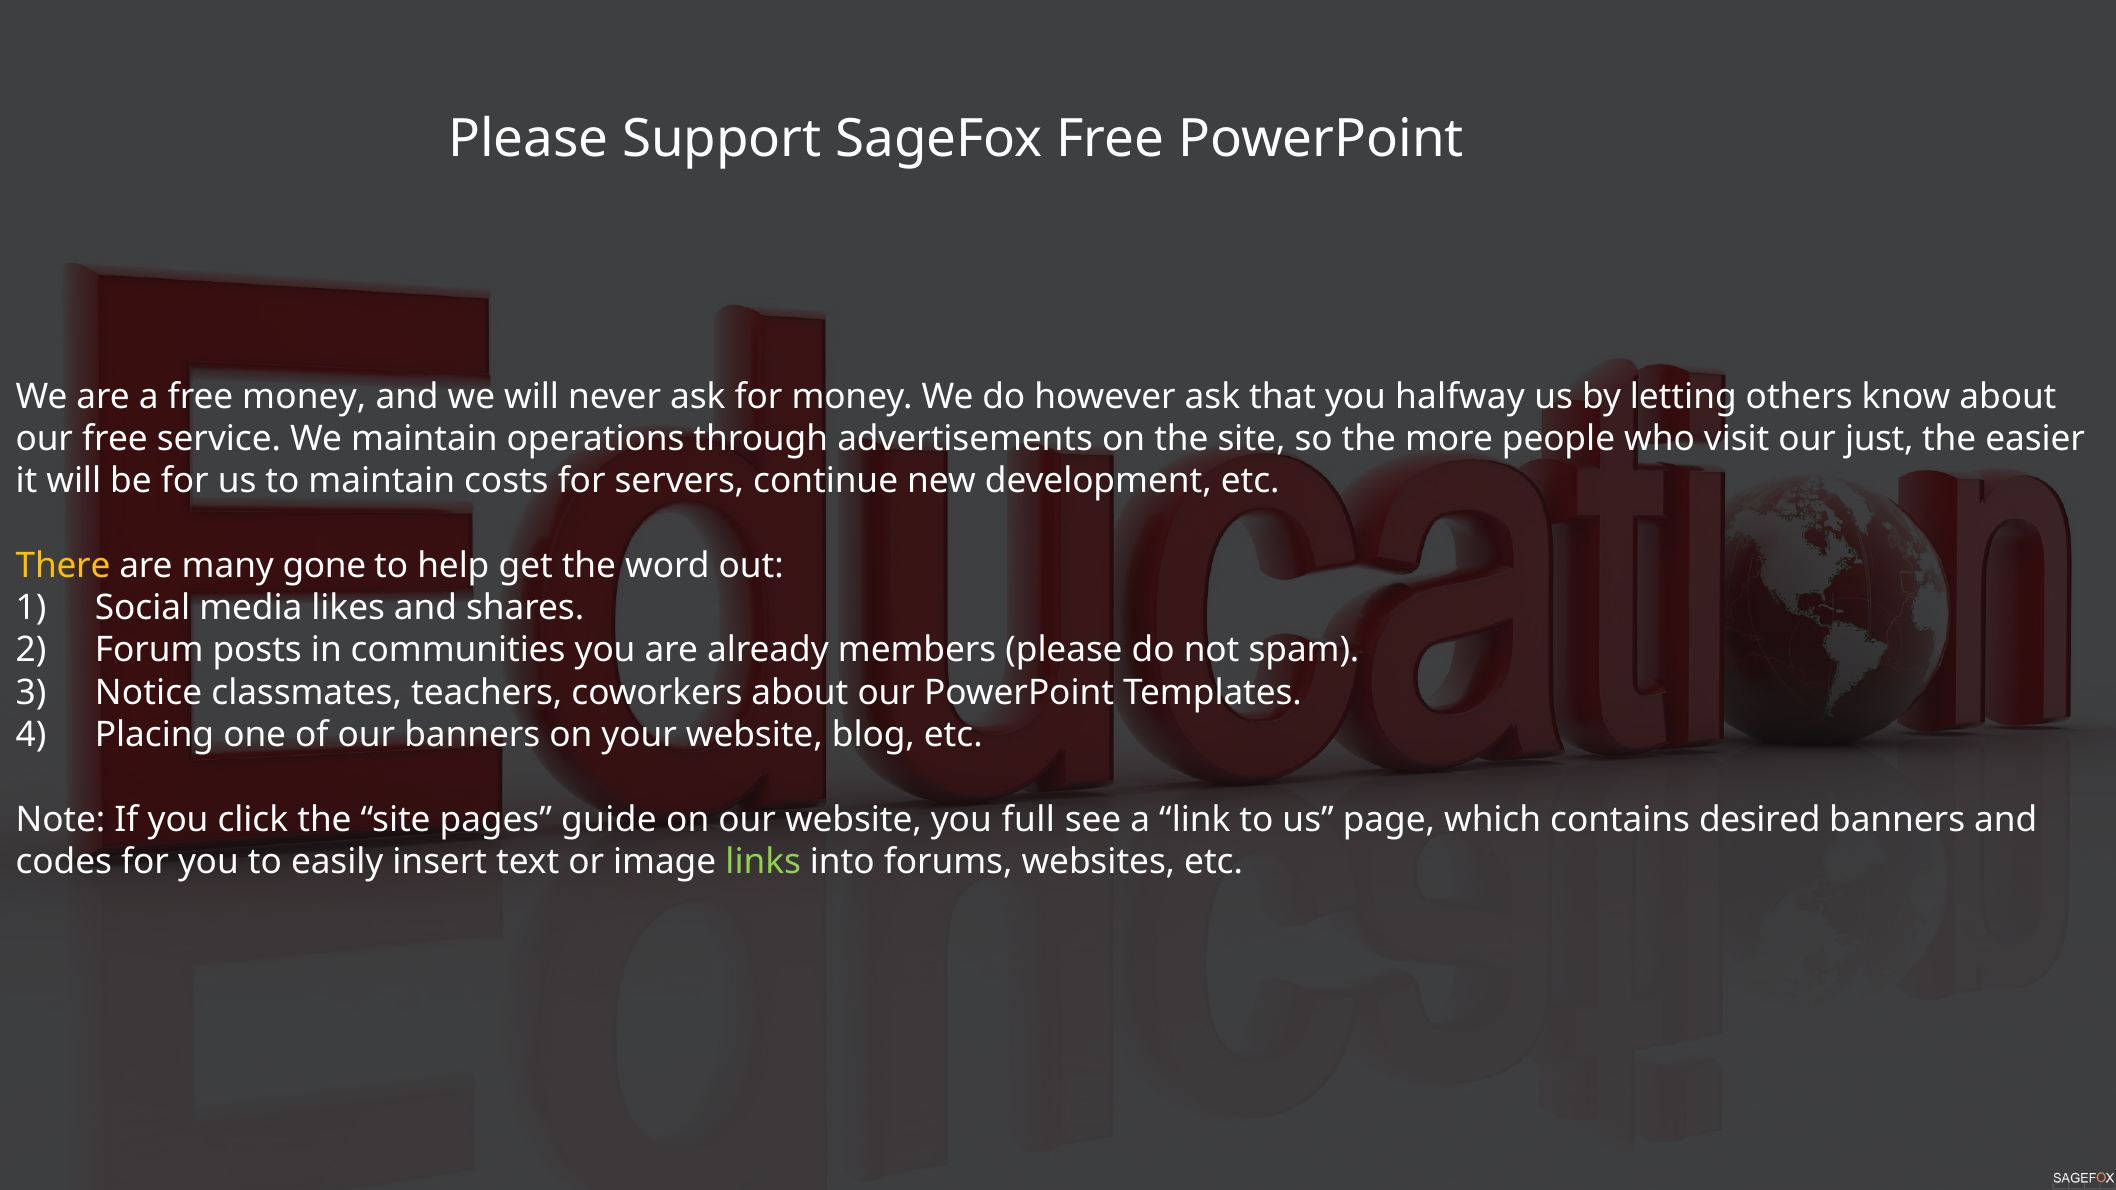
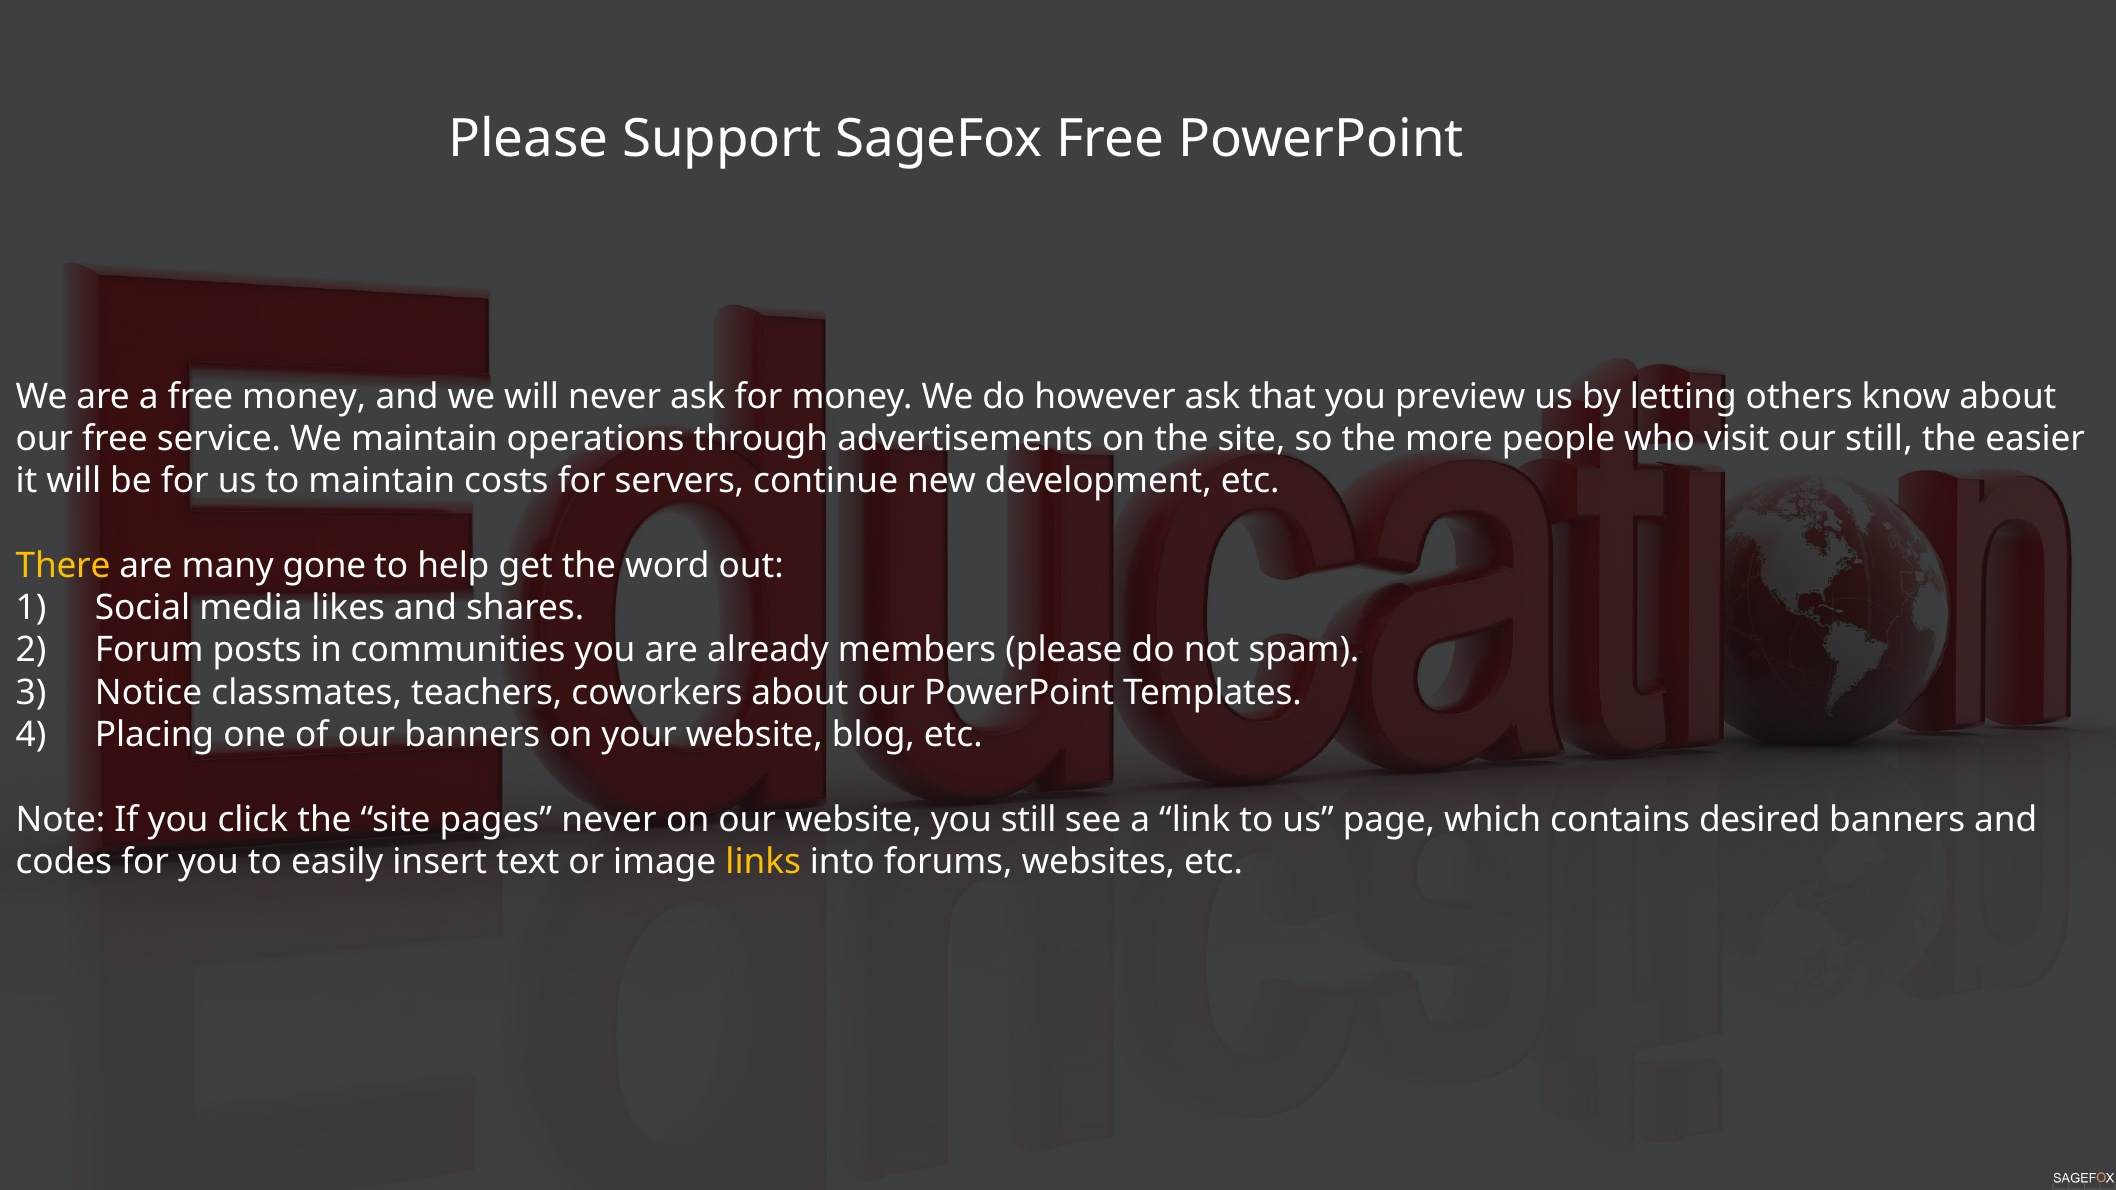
halfway: halfway -> preview (1460, 397)
our just: just -> still (1879, 439)
pages guide: guide -> never (609, 820)
you full: full -> still (1029, 820)
links colour: light green -> yellow (763, 862)
